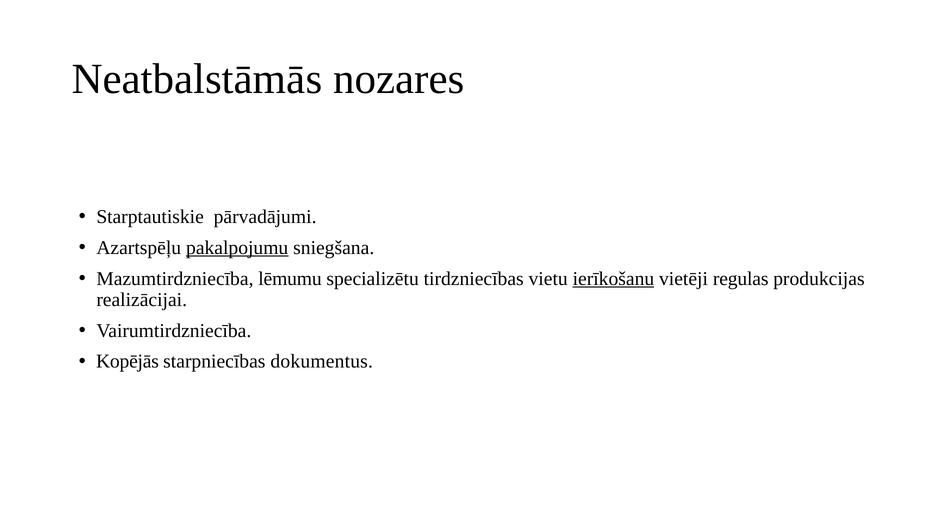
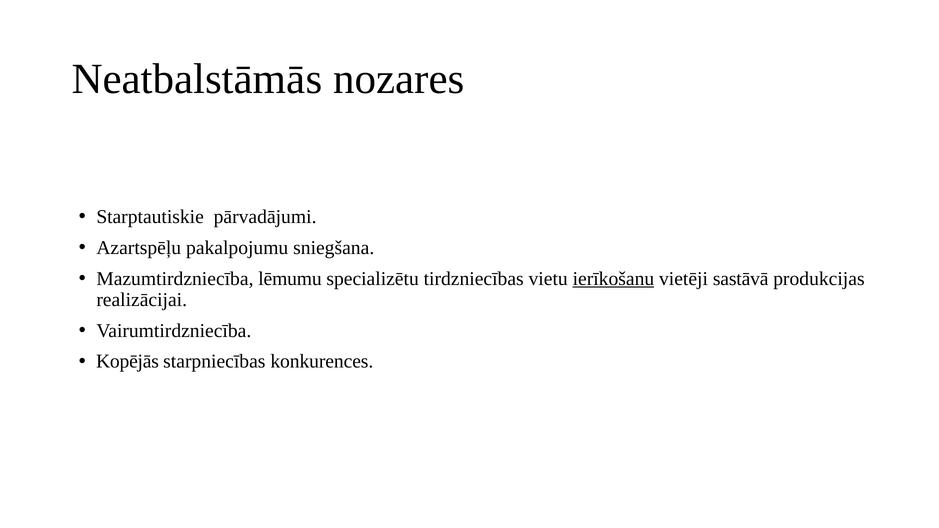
pakalpojumu underline: present -> none (237, 248)
regulas: regulas -> sastāvā (741, 279)
dokumentus: dokumentus -> konkurences (322, 362)
